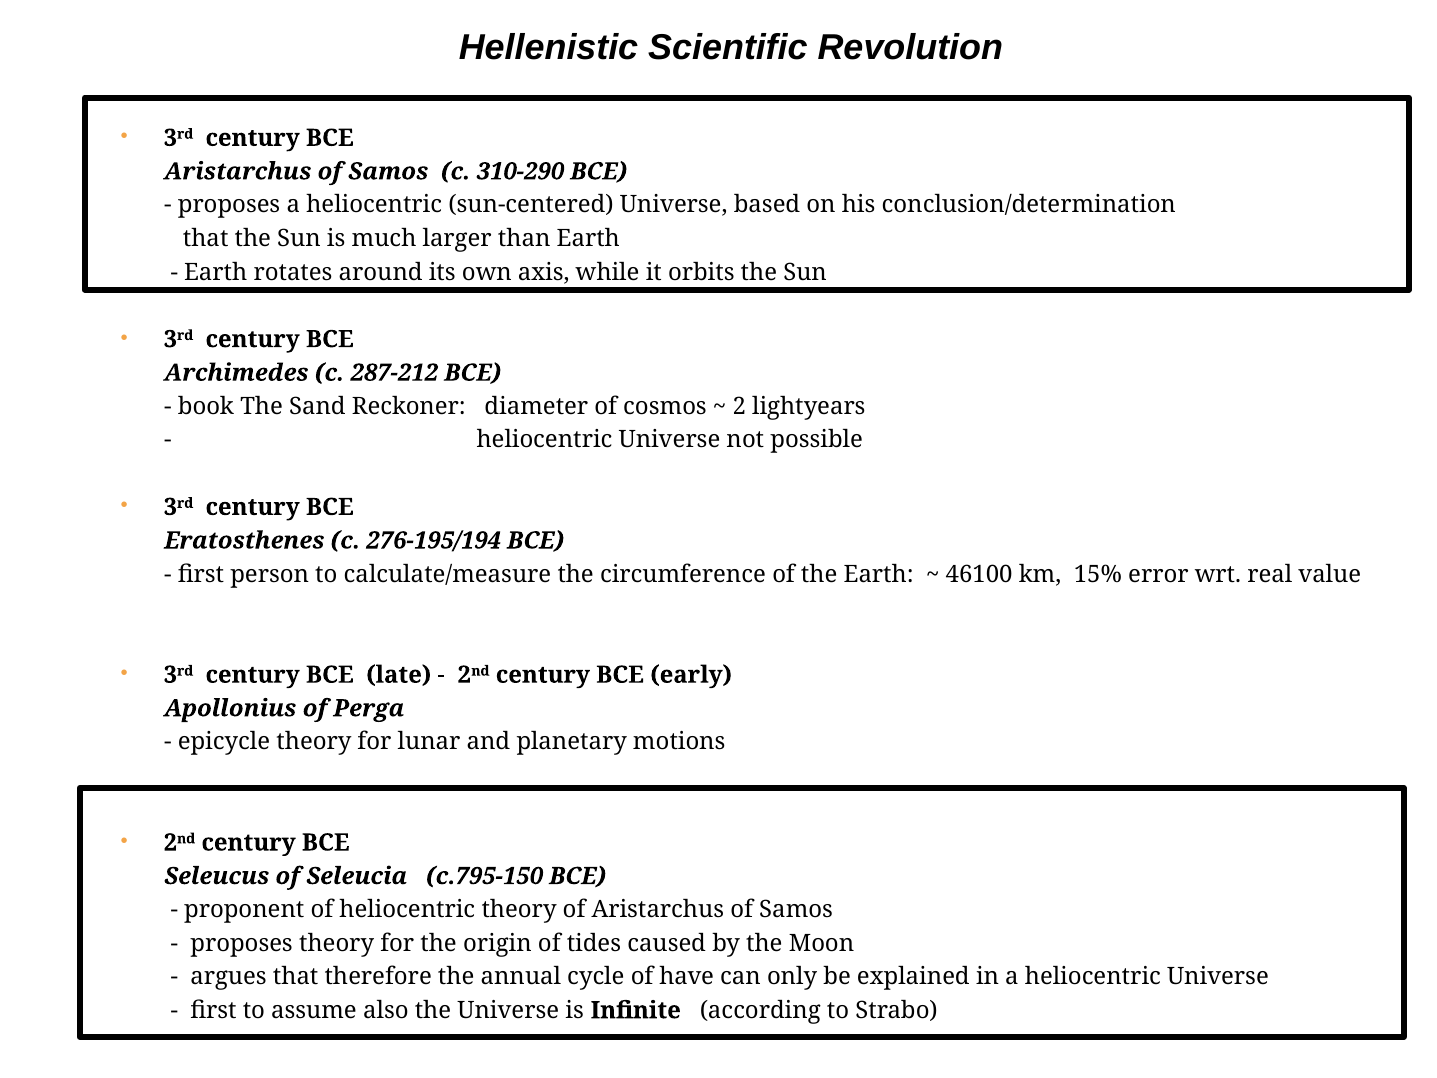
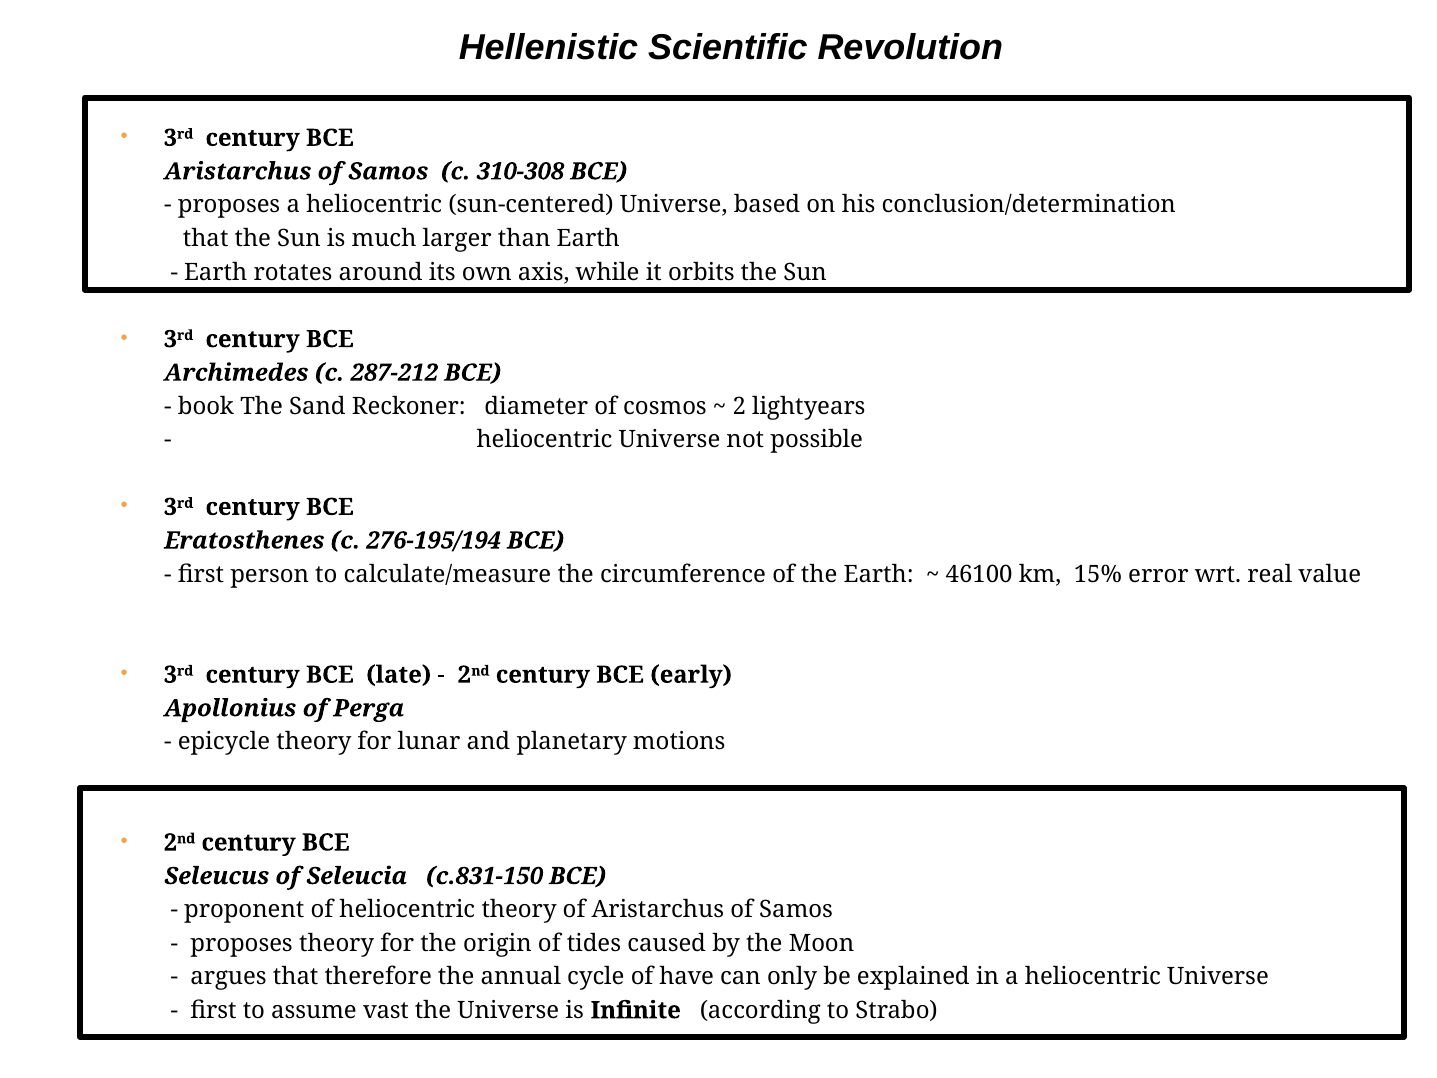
310-290: 310-290 -> 310-308 (520, 171)
c.795-150: c.795-150 -> c.831-150 (485, 876)
also: also -> vast (386, 1010)
